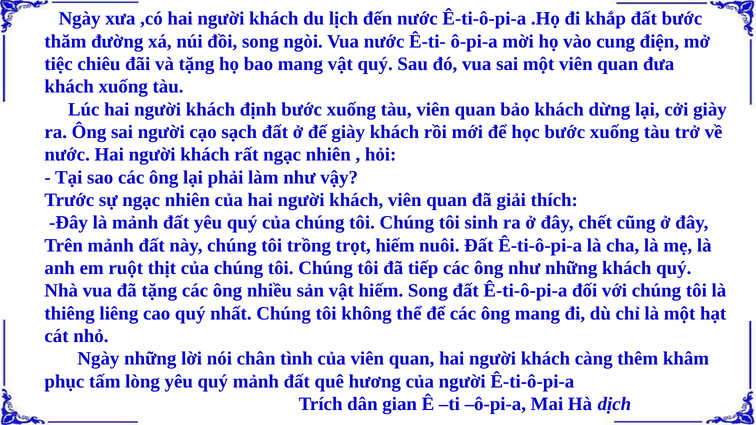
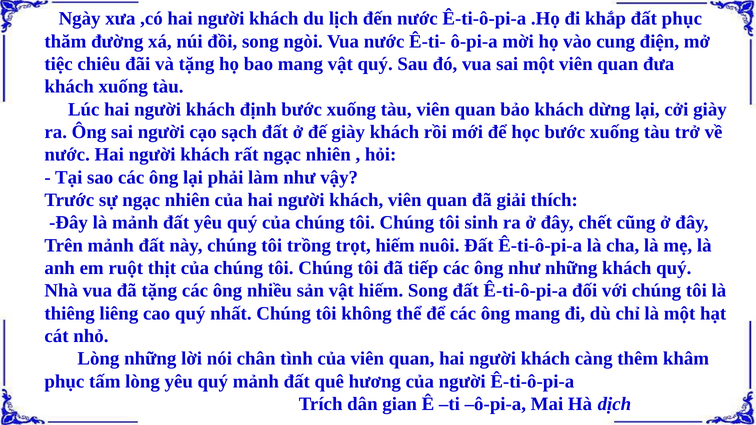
đất bước: bước -> phục (682, 19)
Ngày: Ngày -> Lòng (98, 358)
